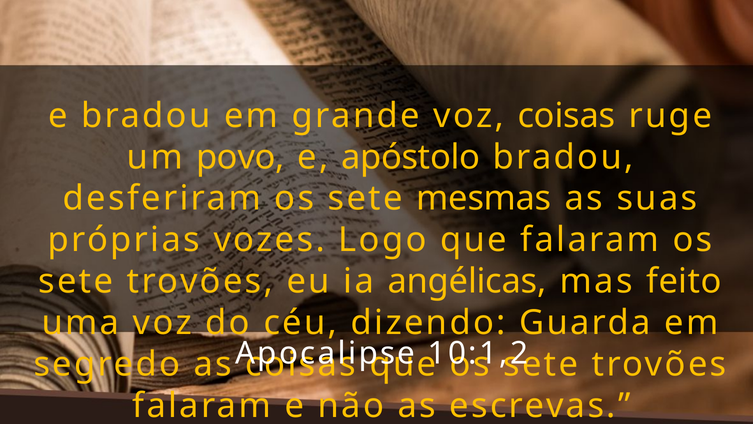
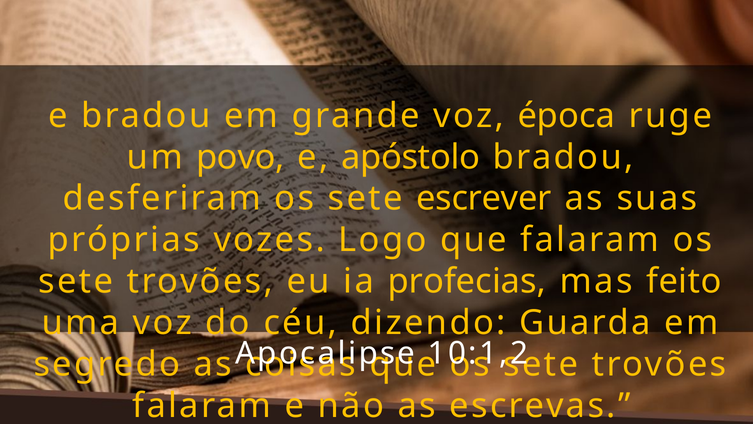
voz coisas: coisas -> época (566, 116)
mesmas: mesmas -> escrever (484, 198)
angélicas: angélicas -> profecias (467, 281)
